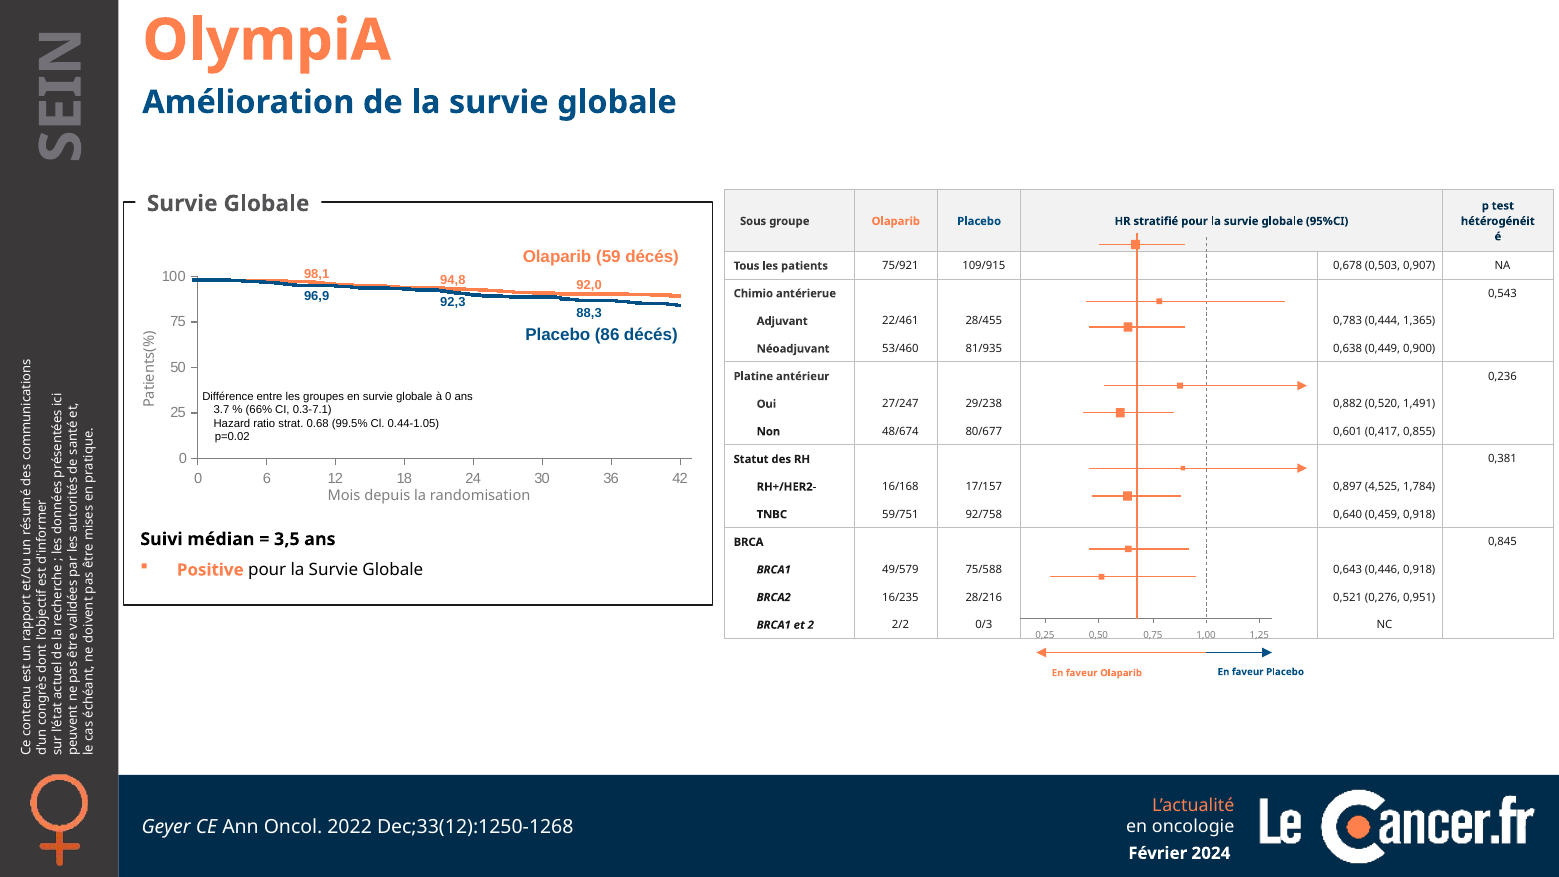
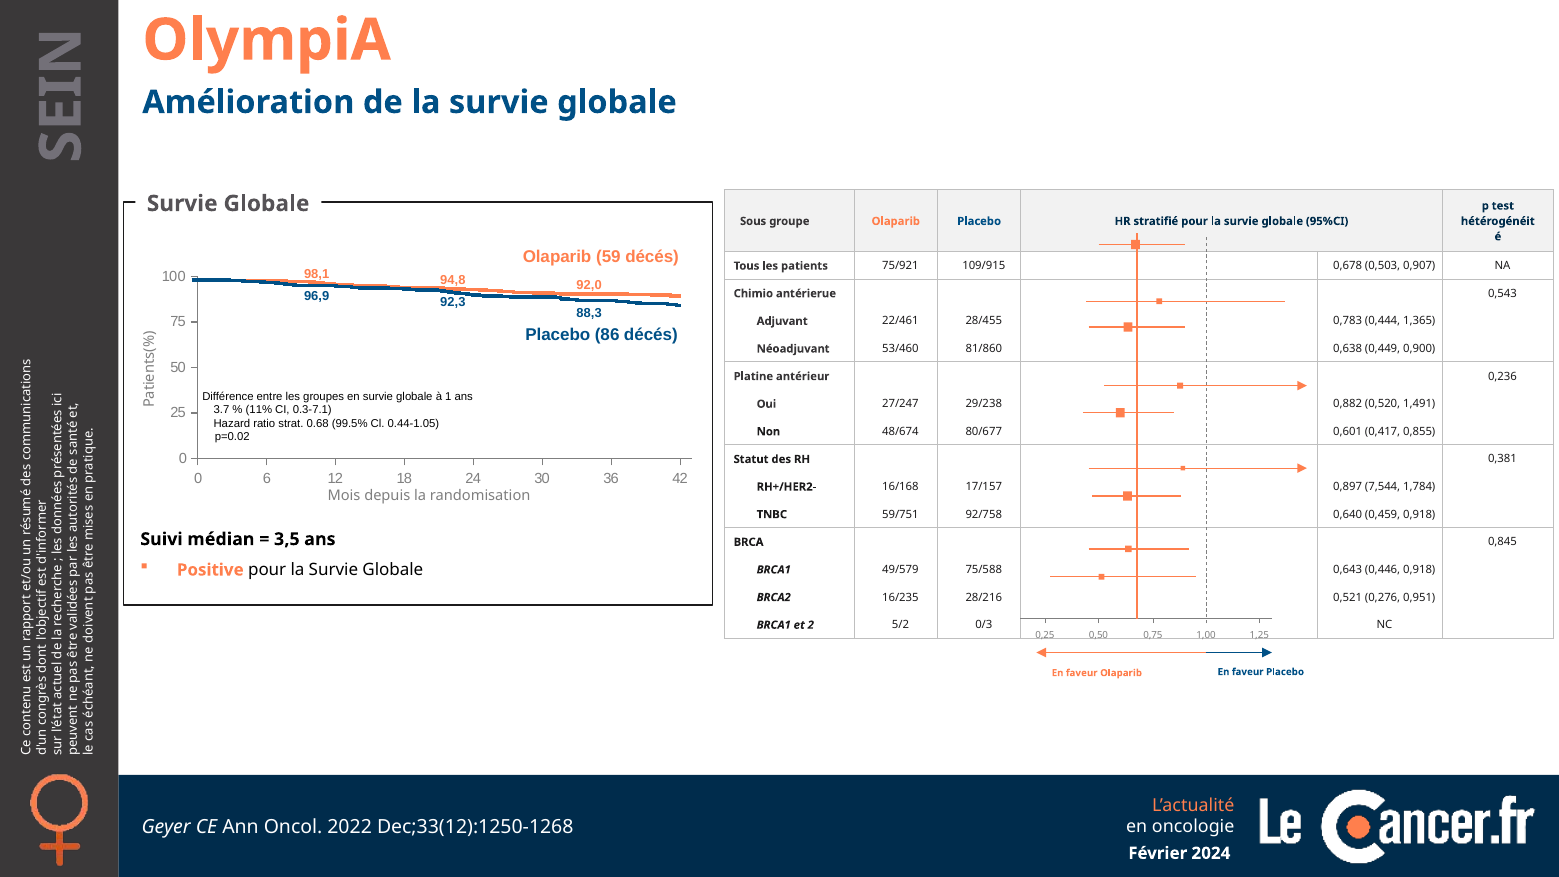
81/935: 81/935 -> 81/860 (984, 349)
à 0: 0 -> 1 (448, 396)
66%: 66% -> 11% (259, 410)
4,525: 4,525 -> 7,544 (1383, 487)
2/2: 2/2 -> 5/2 (900, 625)
